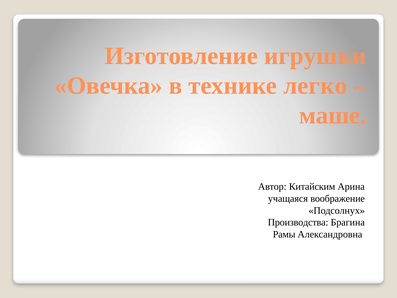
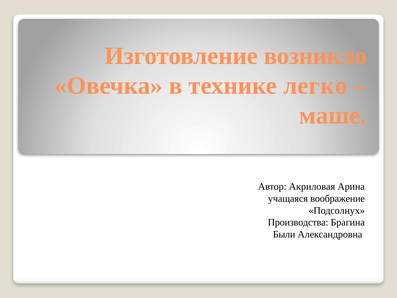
игрушки: игрушки -> возникло (315, 56)
Китайским: Китайским -> Акриловая (312, 187)
Рамы: Рамы -> Были (284, 234)
